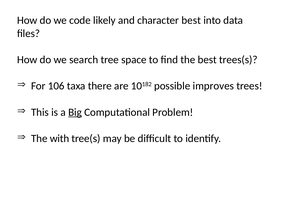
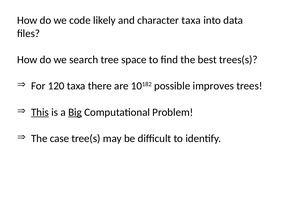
character best: best -> taxa (191, 20)
106: 106 -> 120 (56, 86)
This underline: none -> present (40, 112)
with: with -> case (60, 138)
